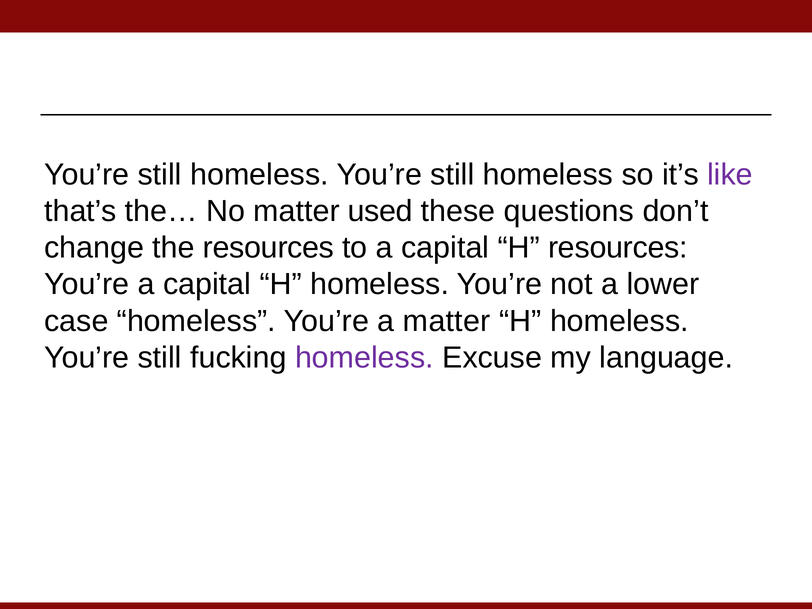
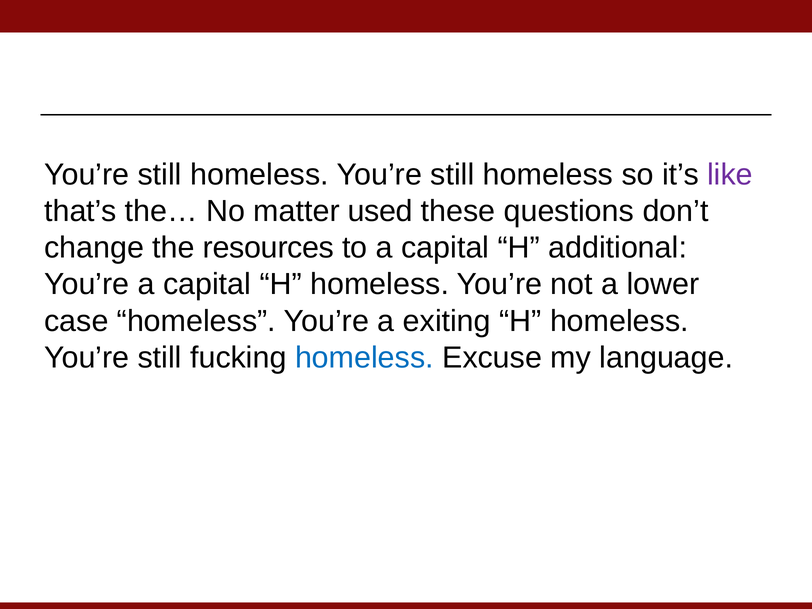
H resources: resources -> additional (618, 248)
a matter: matter -> exiting (447, 321)
homeless colour: purple -> blue (364, 358)
